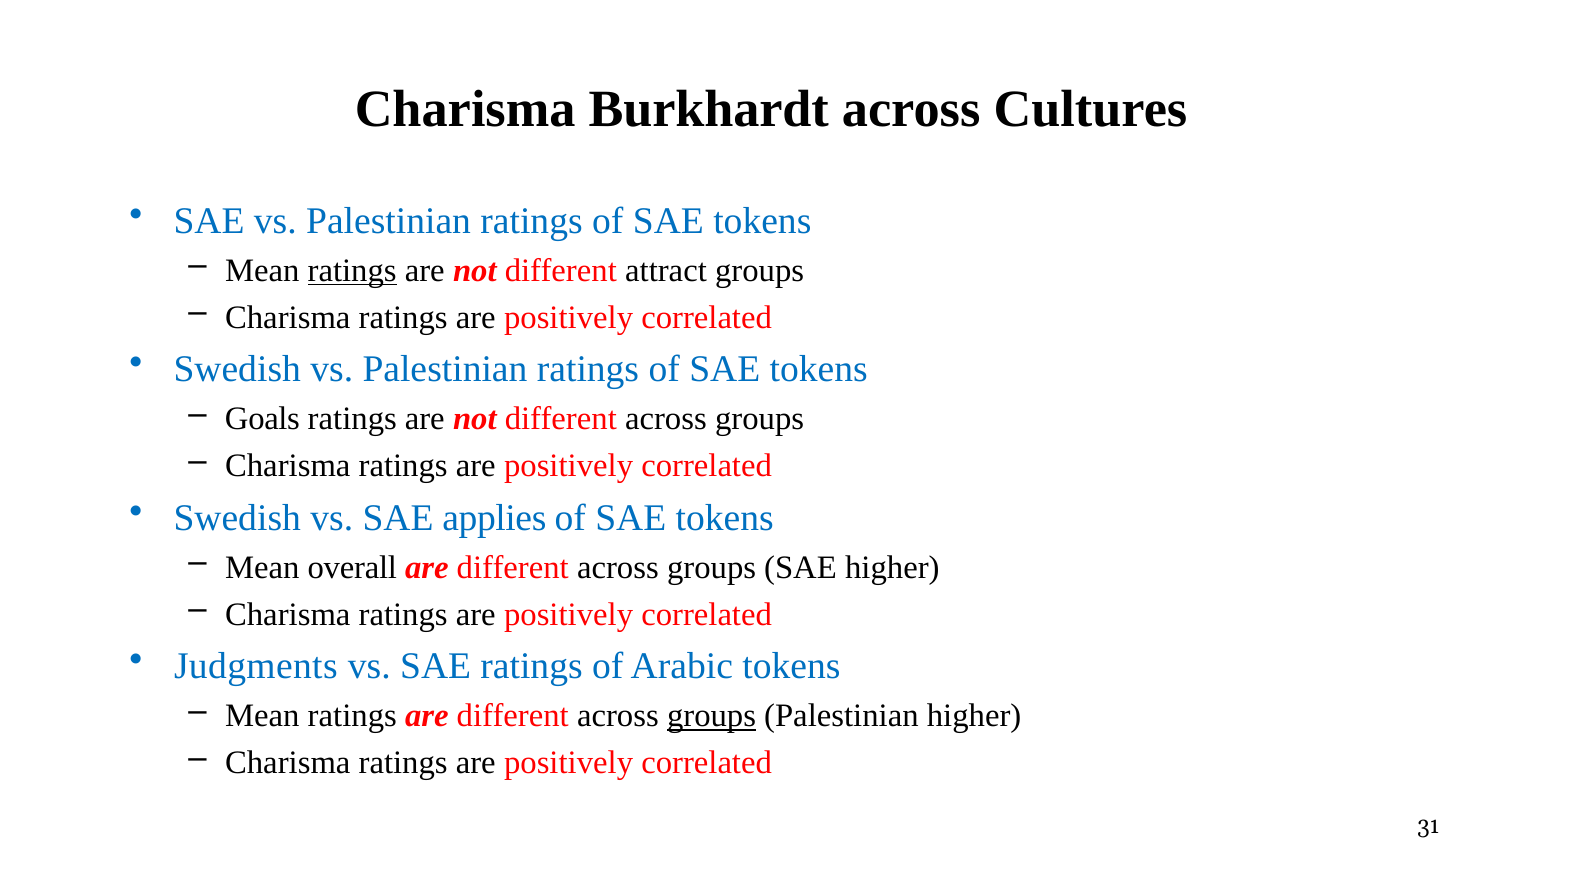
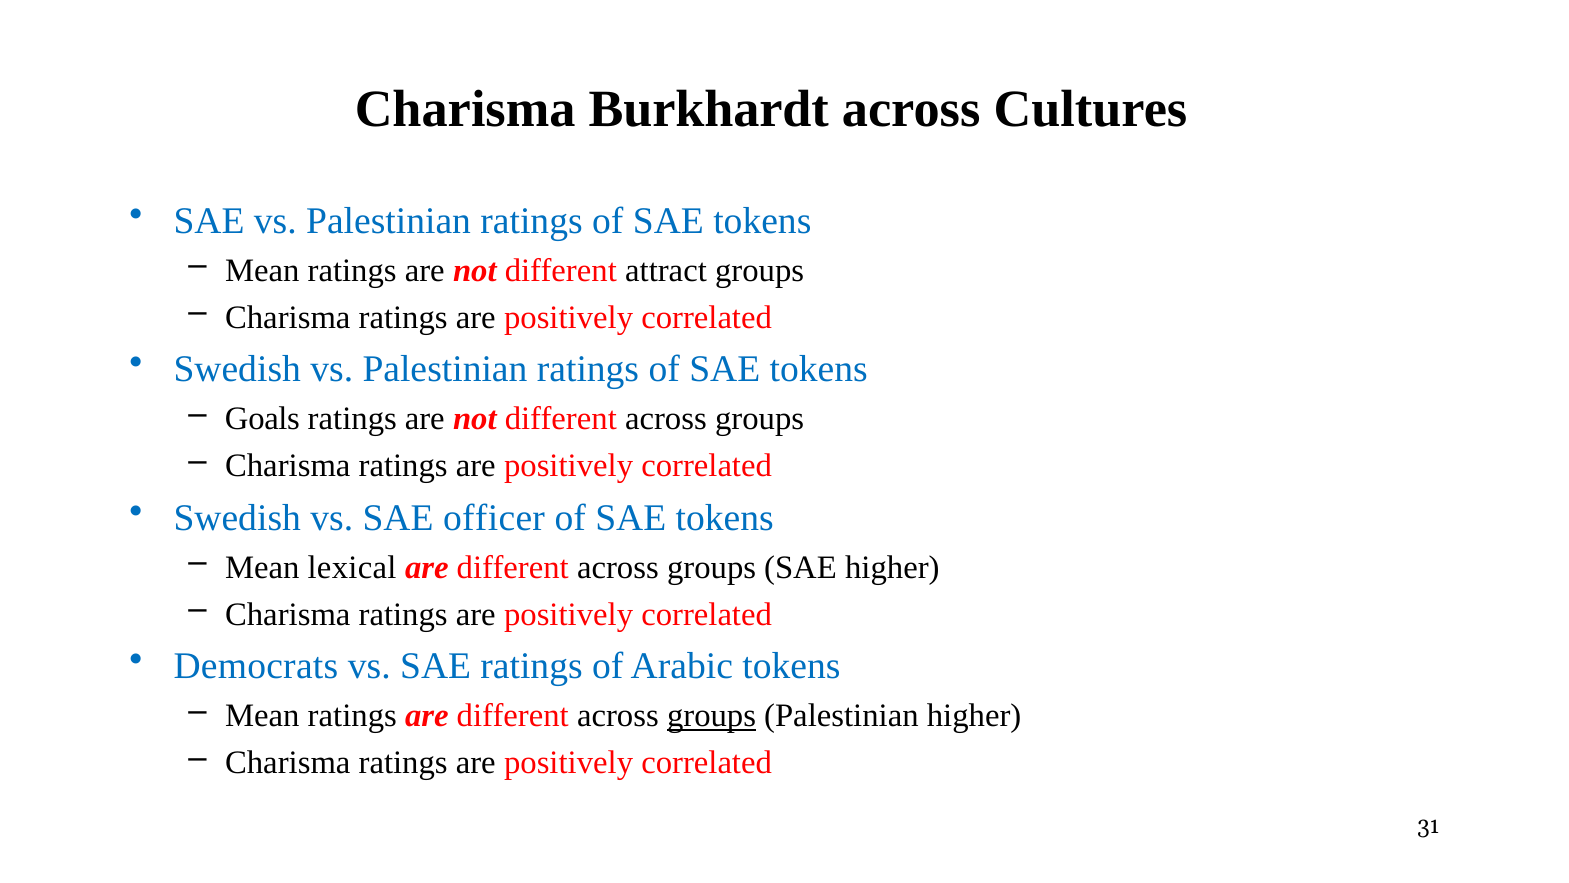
ratings underline: present -> none (352, 270)
applies: applies -> officer (494, 517)
overall: overall -> lexical (352, 567)
Judgments: Judgments -> Democrats (256, 666)
